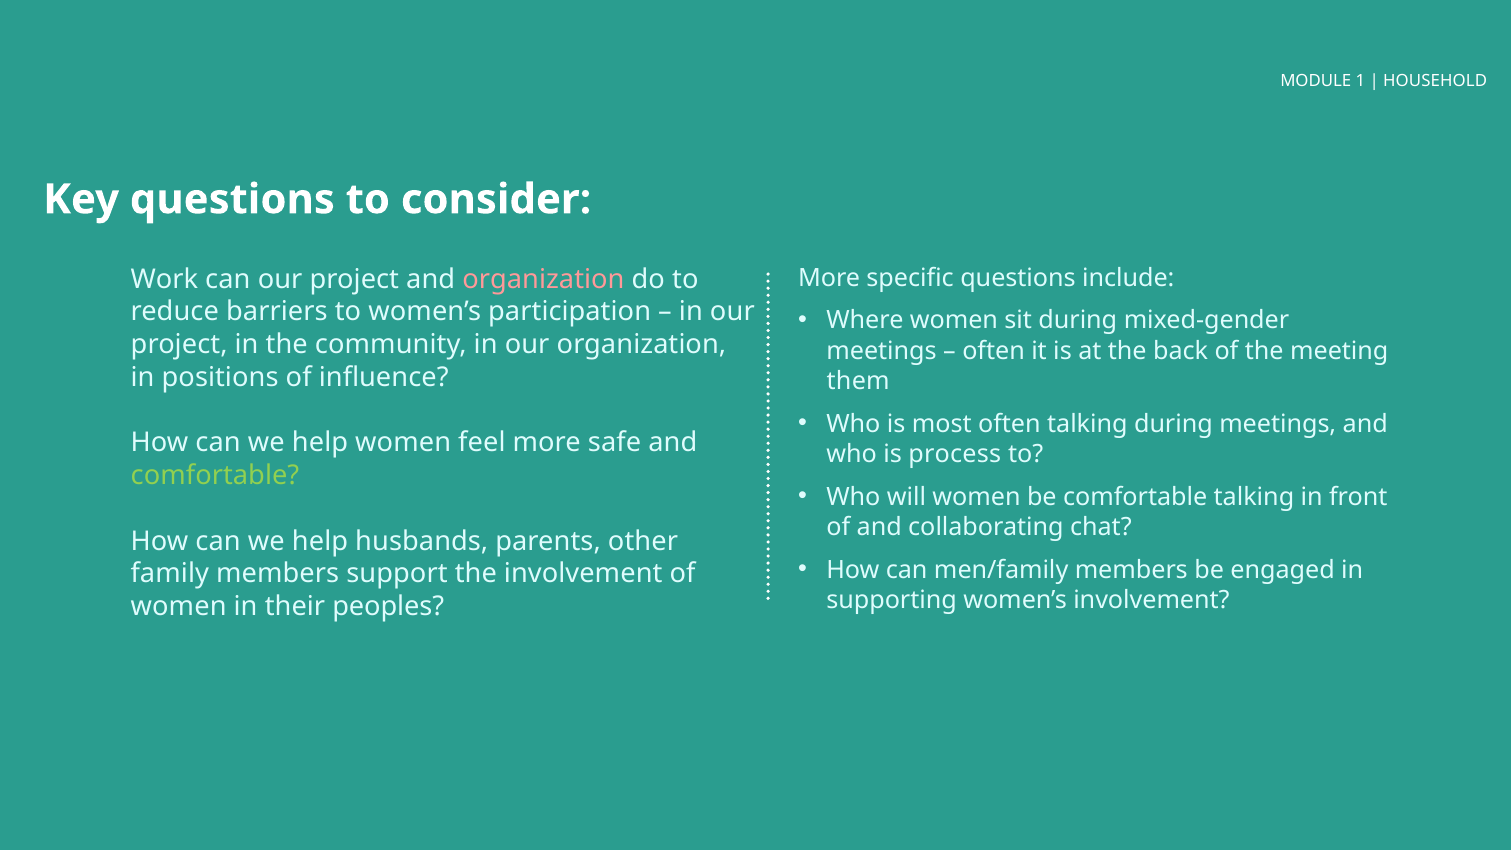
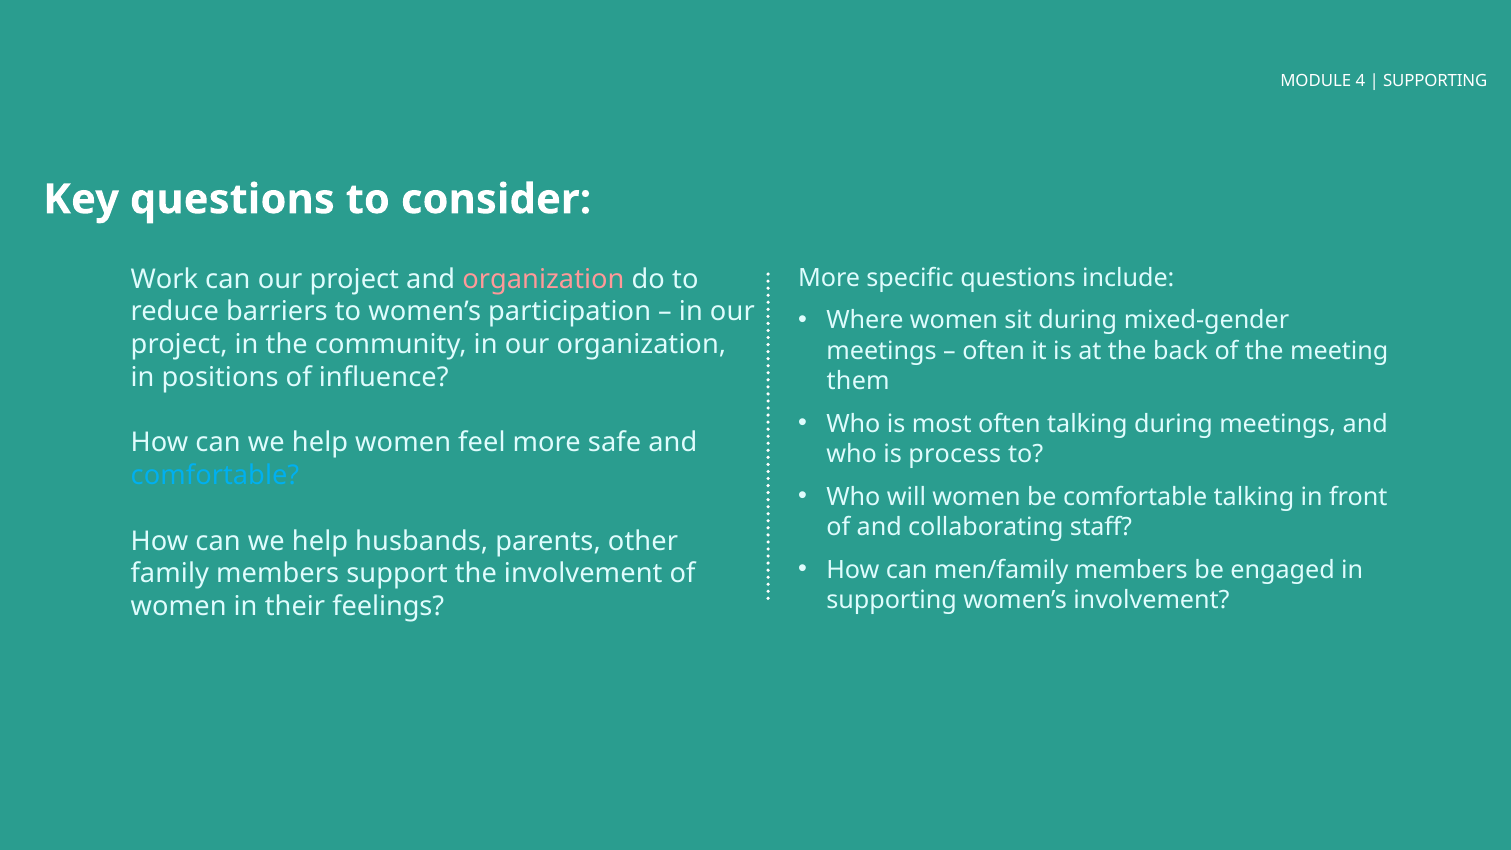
1: 1 -> 4 (1360, 81)
HOUSEHOLD: HOUSEHOLD -> SUPPORTING (1435, 81)
comfortable colour: light green -> light blue (215, 476)
chat: chat -> staff (1101, 527)
peoples: peoples -> feelings (388, 606)
